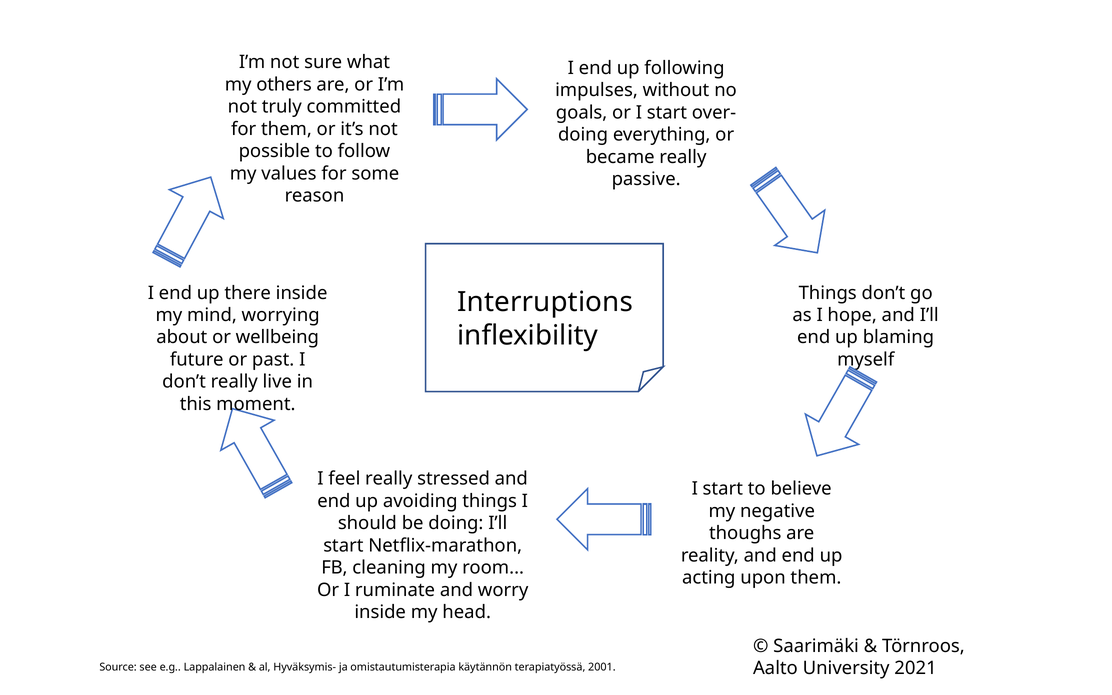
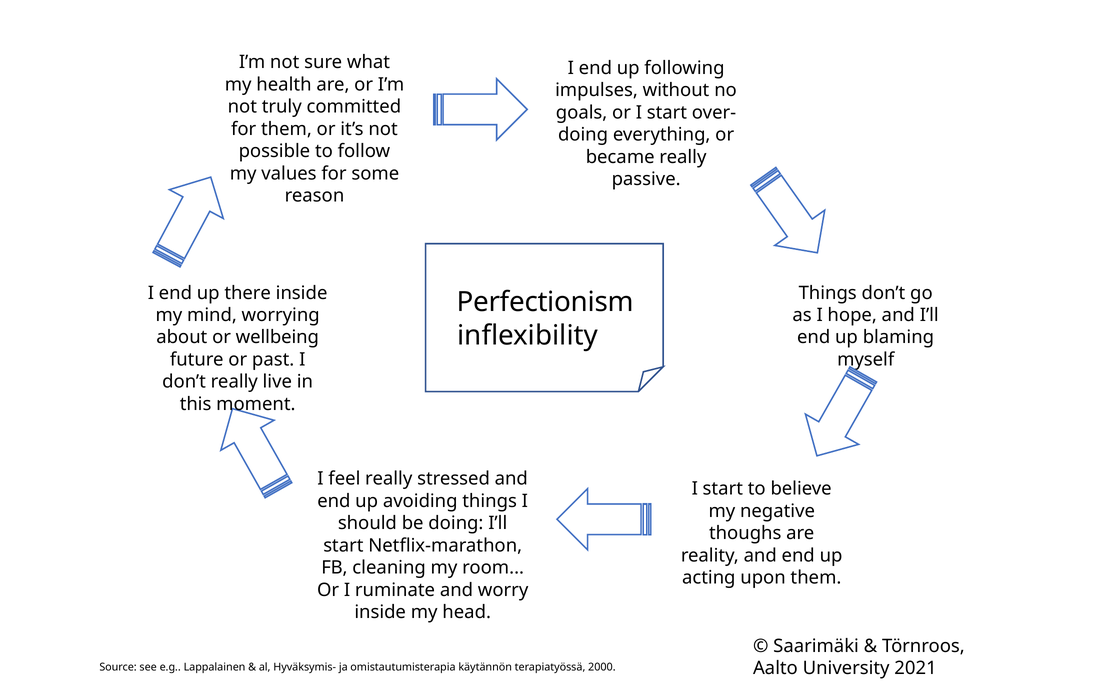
others: others -> health (284, 85)
Interruptions: Interruptions -> Perfectionism (545, 302)
2001: 2001 -> 2000 (602, 667)
